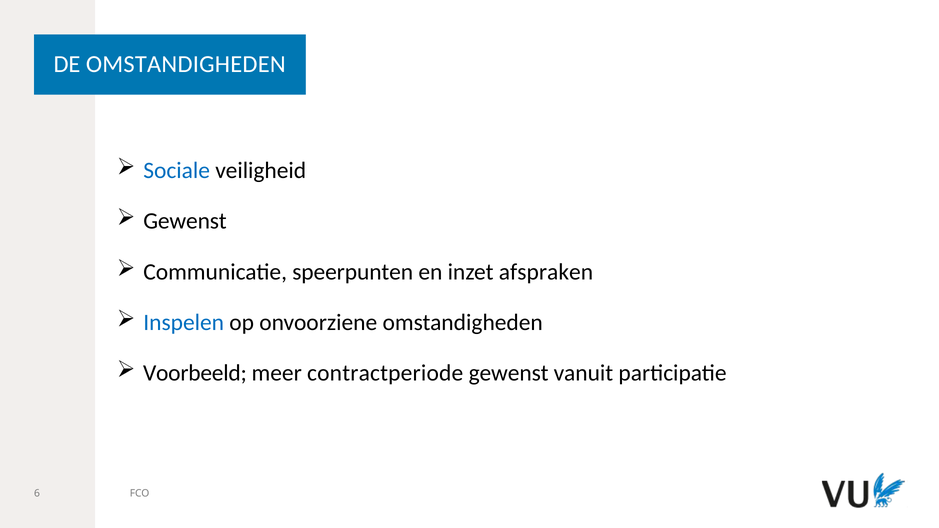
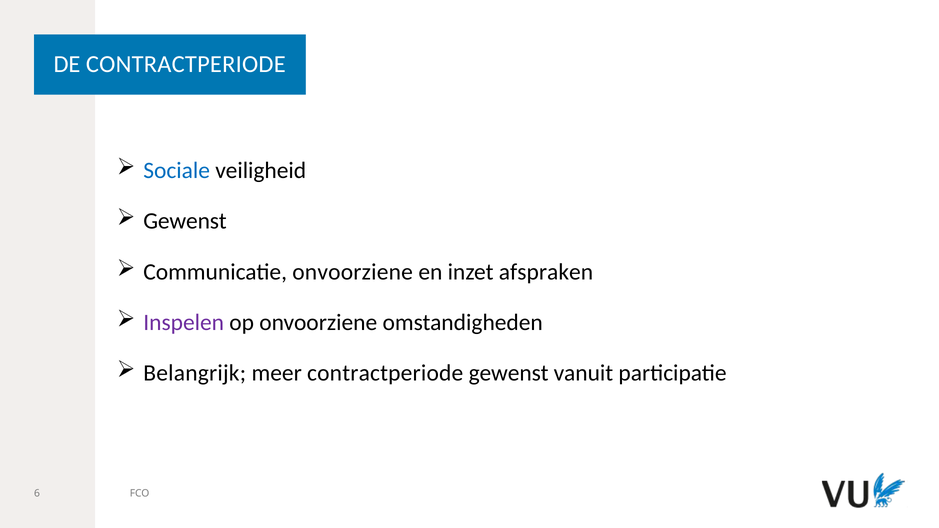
DE OMSTANDIGHEDEN: OMSTANDIGHEDEN -> CONTRACTPERIODE (186, 64)
Communicatie speerpunten: speerpunten -> onvoorziene (353, 272)
Inspelen colour: blue -> purple (184, 323)
Voorbeeld: Voorbeeld -> Belangrijk (195, 373)
